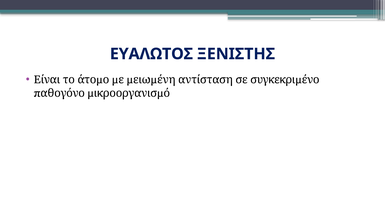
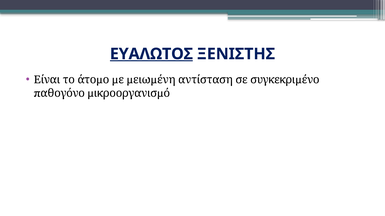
ΕΥΑΛΩΤΟΣ underline: none -> present (151, 54)
